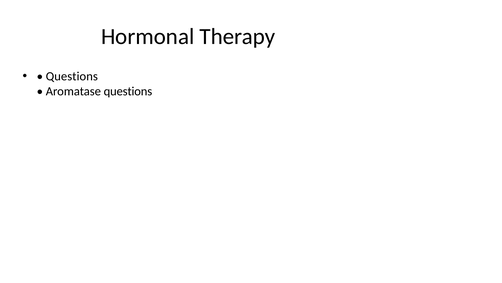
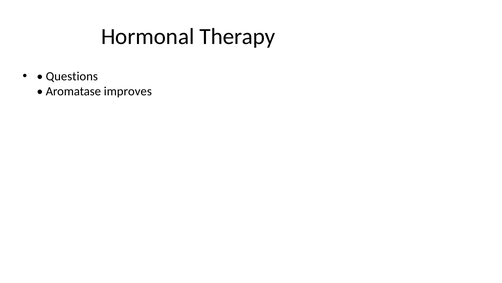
Aromatase questions: questions -> improves (128, 91)
